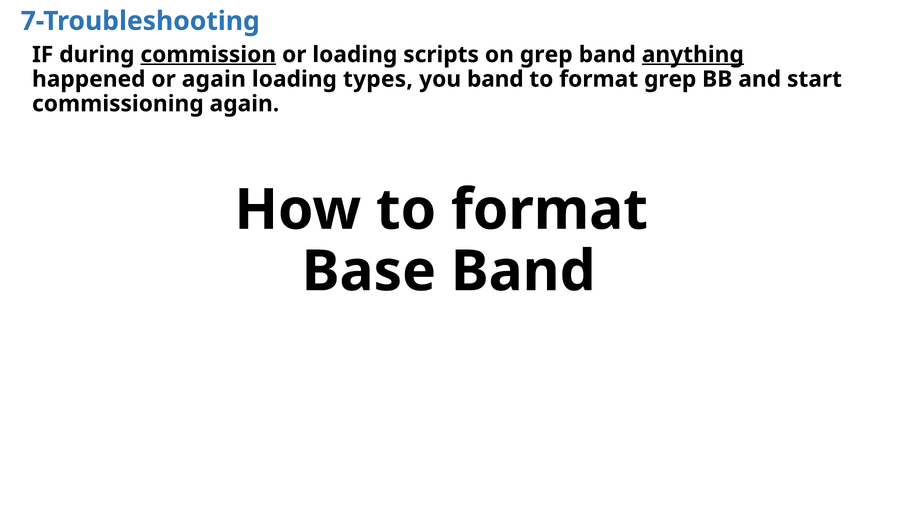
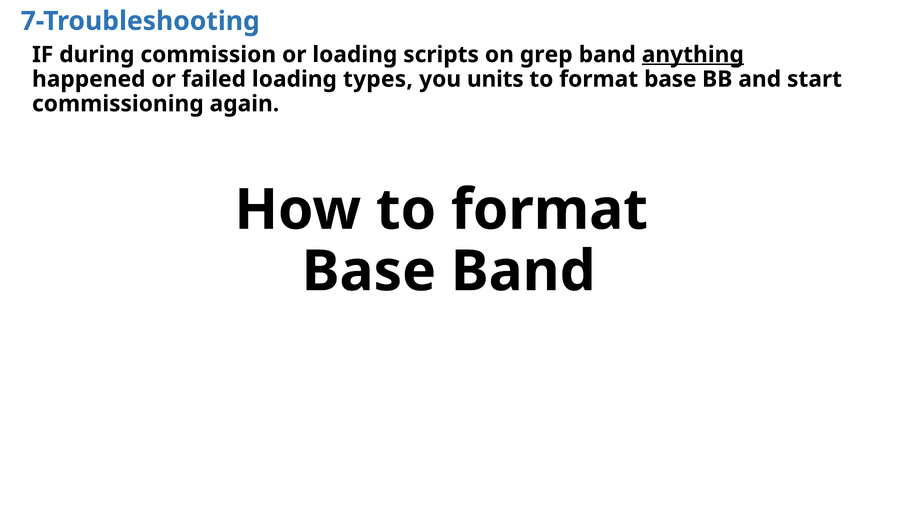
commission underline: present -> none (208, 55)
or again: again -> failed (214, 79)
you band: band -> units (495, 79)
grep: grep -> base (670, 79)
